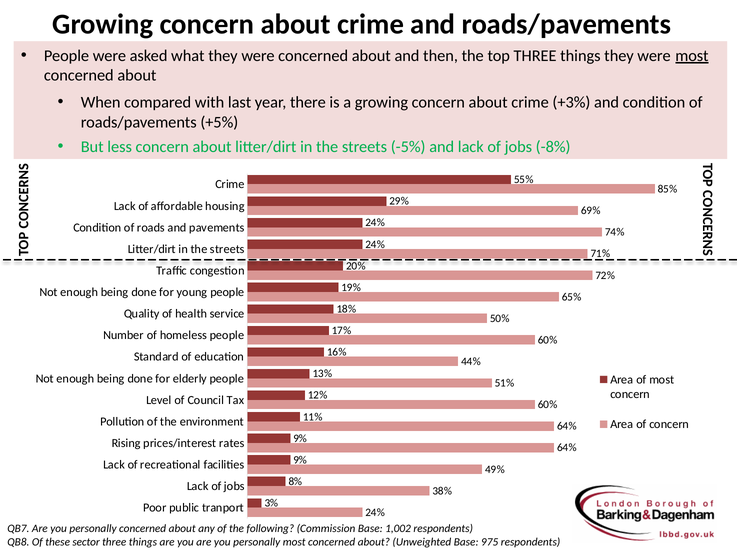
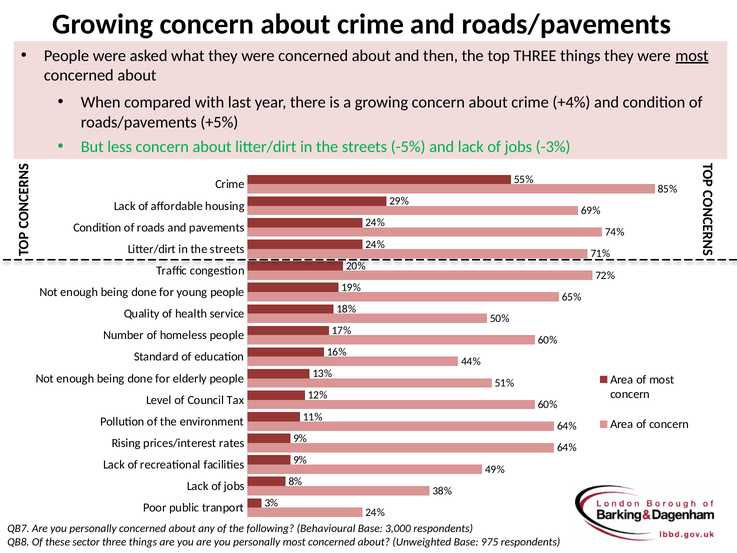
+3%: +3% -> +4% (571, 102)
-8%: -8% -> -3% (553, 147)
Commission: Commission -> Behavioural (326, 528)
1,002: 1,002 -> 3,000 (398, 528)
